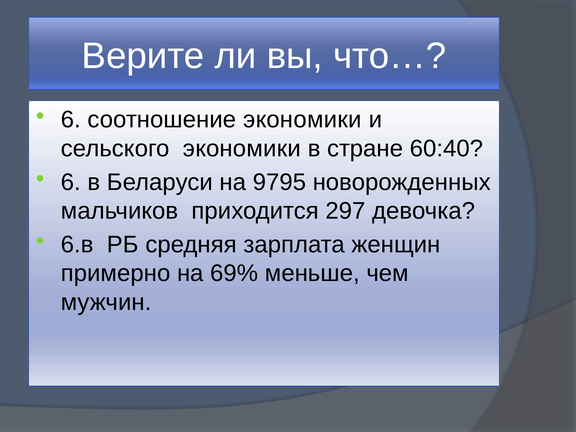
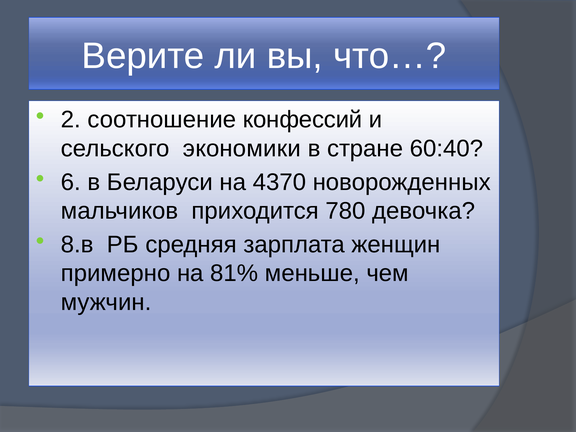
6: 6 -> 2 (71, 120)
соотношение экономики: экономики -> конфессий (303, 120)
9795: 9795 -> 4370 (279, 182)
297: 297 -> 780 (346, 211)
6.в: 6.в -> 8.в (77, 245)
69%: 69% -> 81% (234, 273)
